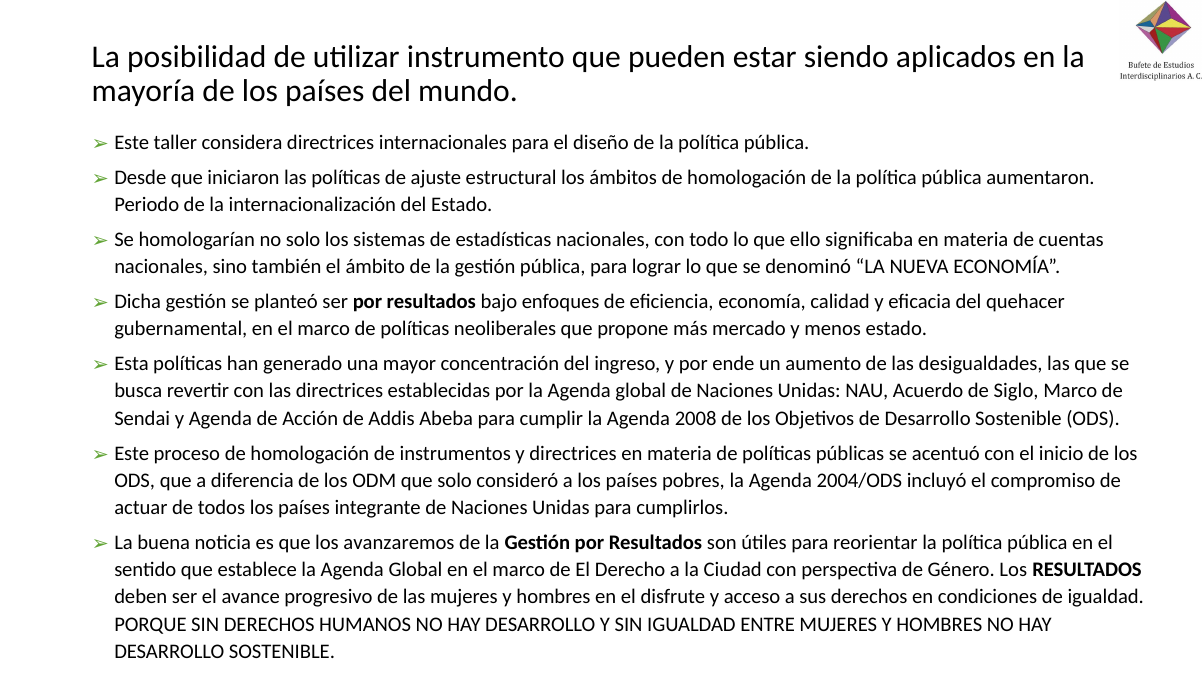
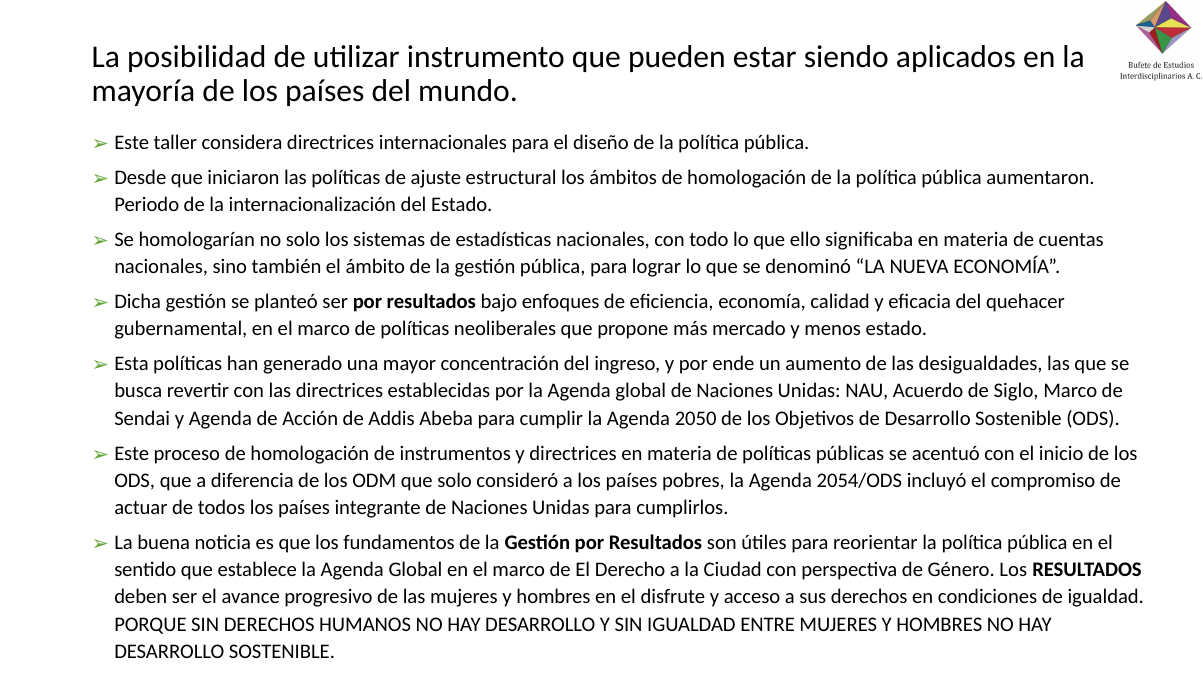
2008: 2008 -> 2050 (696, 418)
2004/ODS: 2004/ODS -> 2054/ODS (859, 480)
avanzaremos: avanzaremos -> fundamentos (399, 542)
